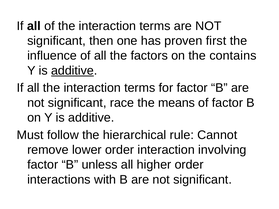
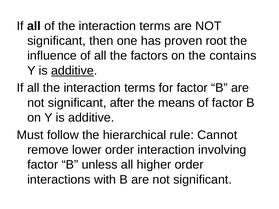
first: first -> root (216, 41)
race: race -> after (122, 103)
